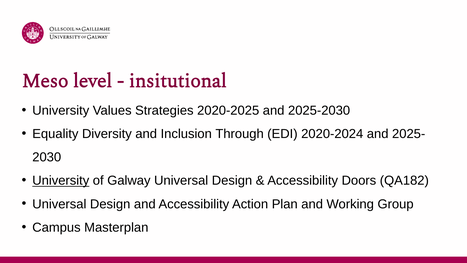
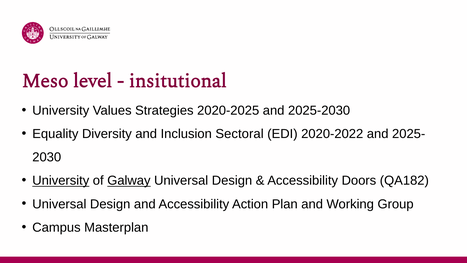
Through: Through -> Sectoral (240, 134)
2020-2024: 2020-2024 -> 2020-2022 (332, 134)
Galway underline: none -> present (129, 180)
